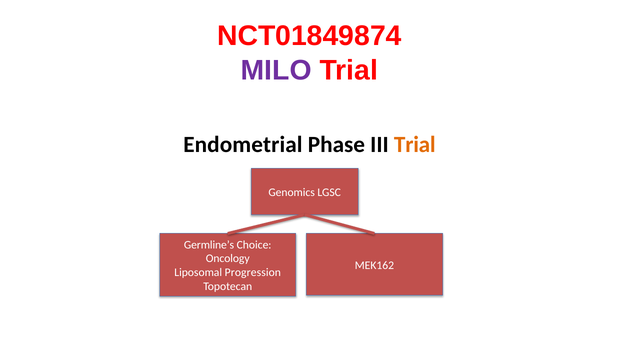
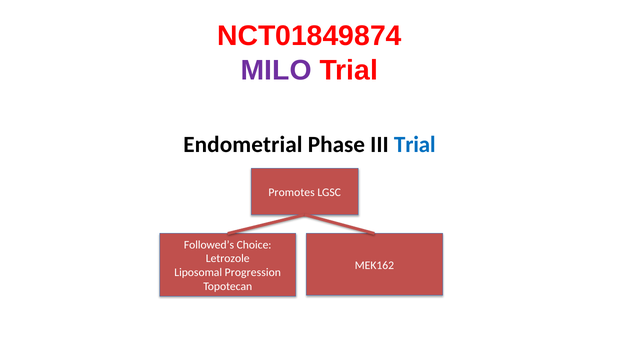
Trial colour: orange -> blue (415, 145)
Genomics: Genomics -> Promotes (292, 192)
Germline’s: Germline’s -> Followed’s (209, 245)
Oncology: Oncology -> Letrozole (228, 259)
